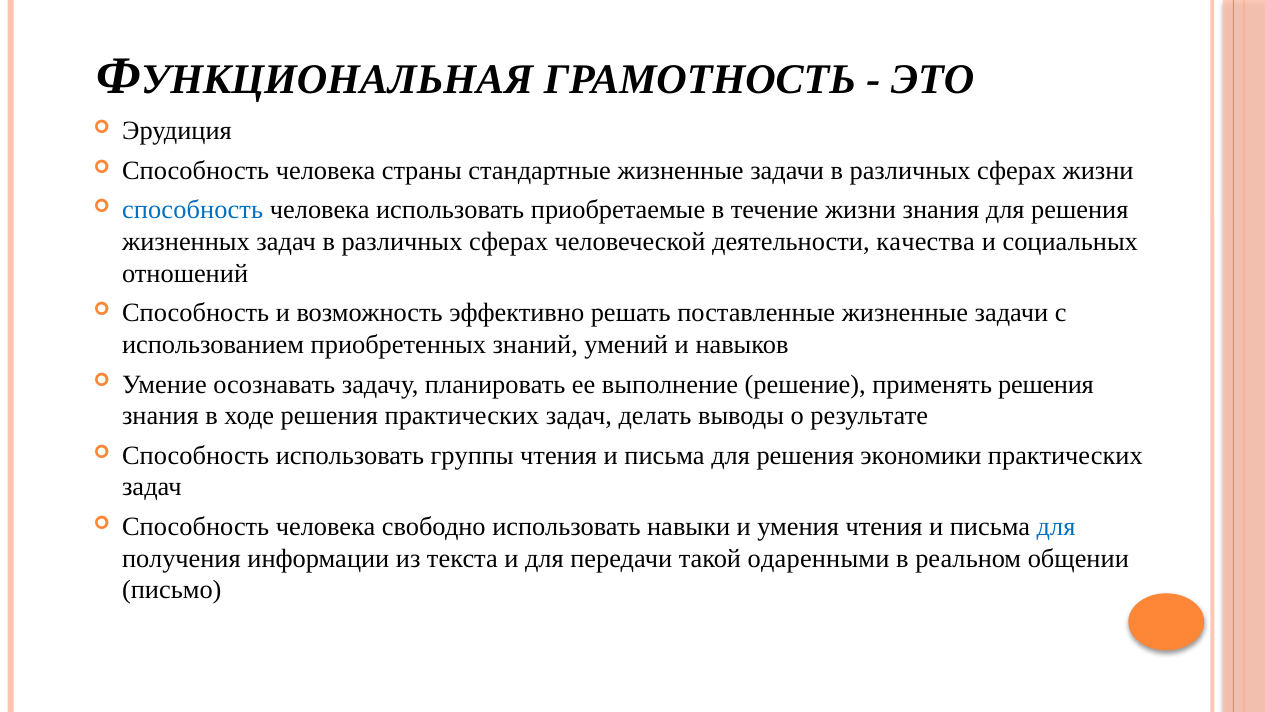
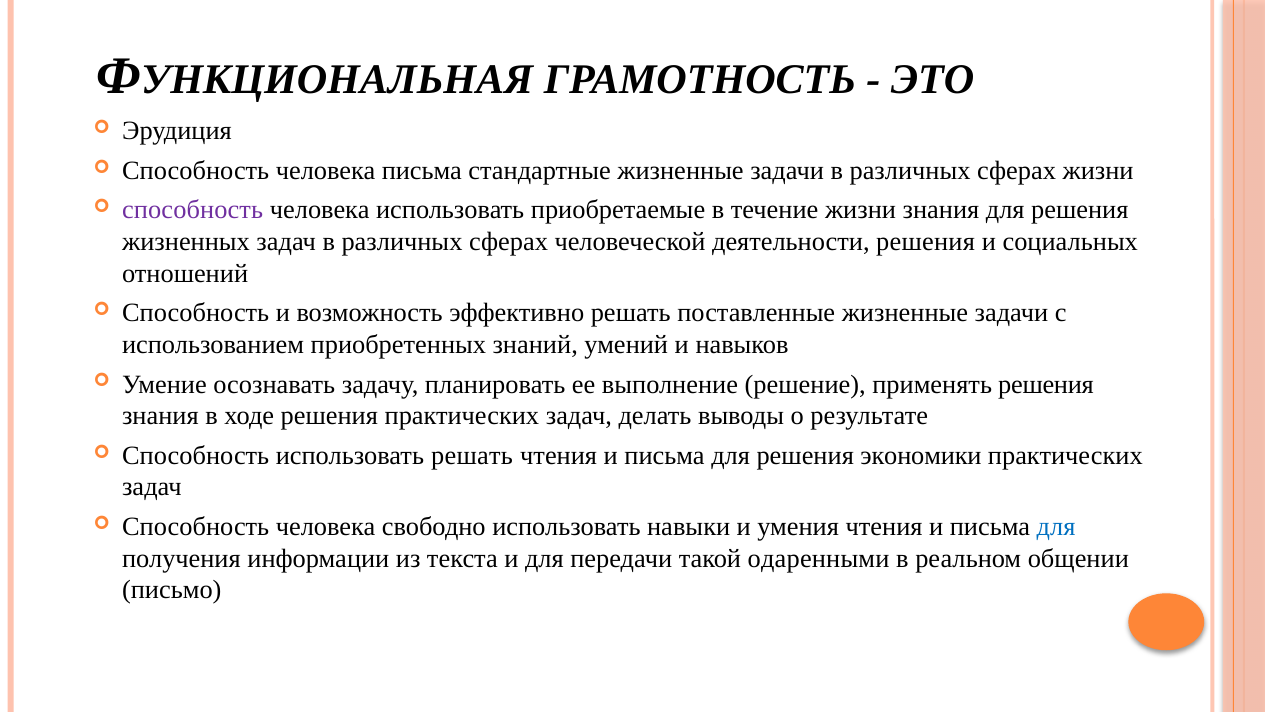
человека страны: страны -> письма (422, 170)
способность colour: blue -> purple (193, 210)
деятельности качества: качества -> решения (926, 242)
использовать группы: группы -> решать (472, 455)
